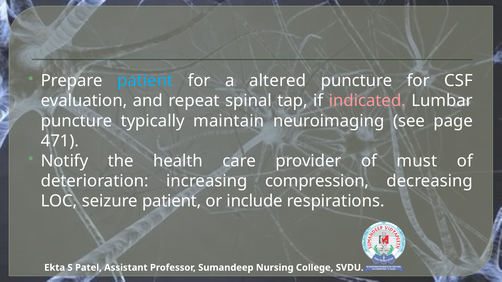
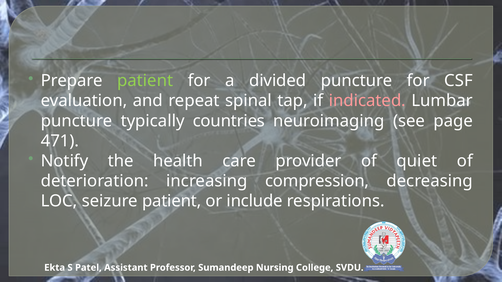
patient colour: light blue -> light green (145, 81)
altered: altered -> divided (278, 81)
maintain: maintain -> countries (229, 121)
must: must -> quiet (417, 161)
